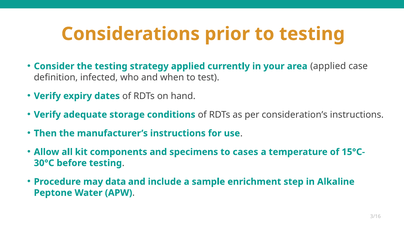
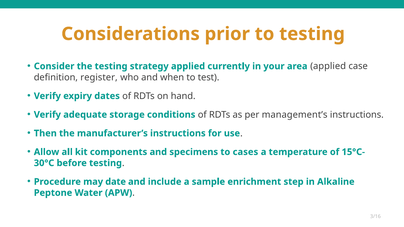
infected: infected -> register (99, 77)
consideration’s: consideration’s -> management’s (295, 115)
data: data -> date (116, 182)
